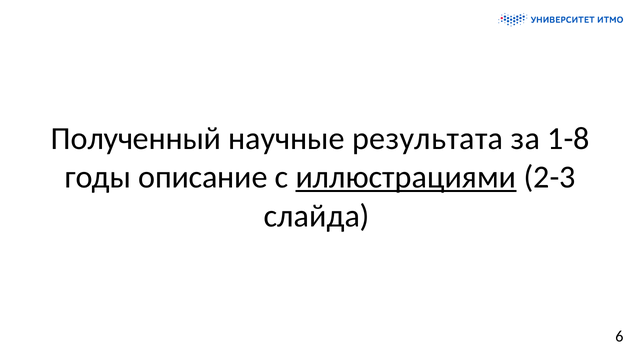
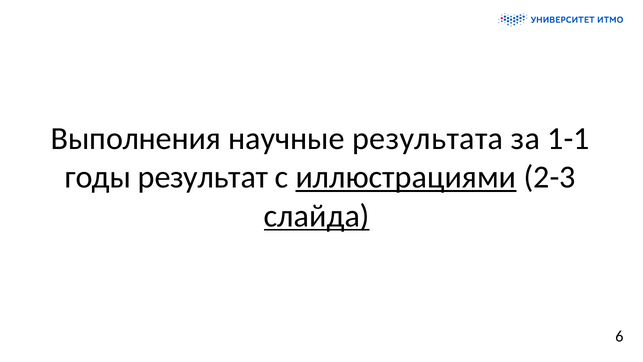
Полученный: Полученный -> Выполнения (136, 139)
1-8: 1-8 -> 1-1 (568, 139)
описание: описание -> результат (203, 177)
слайда underline: none -> present (317, 216)
